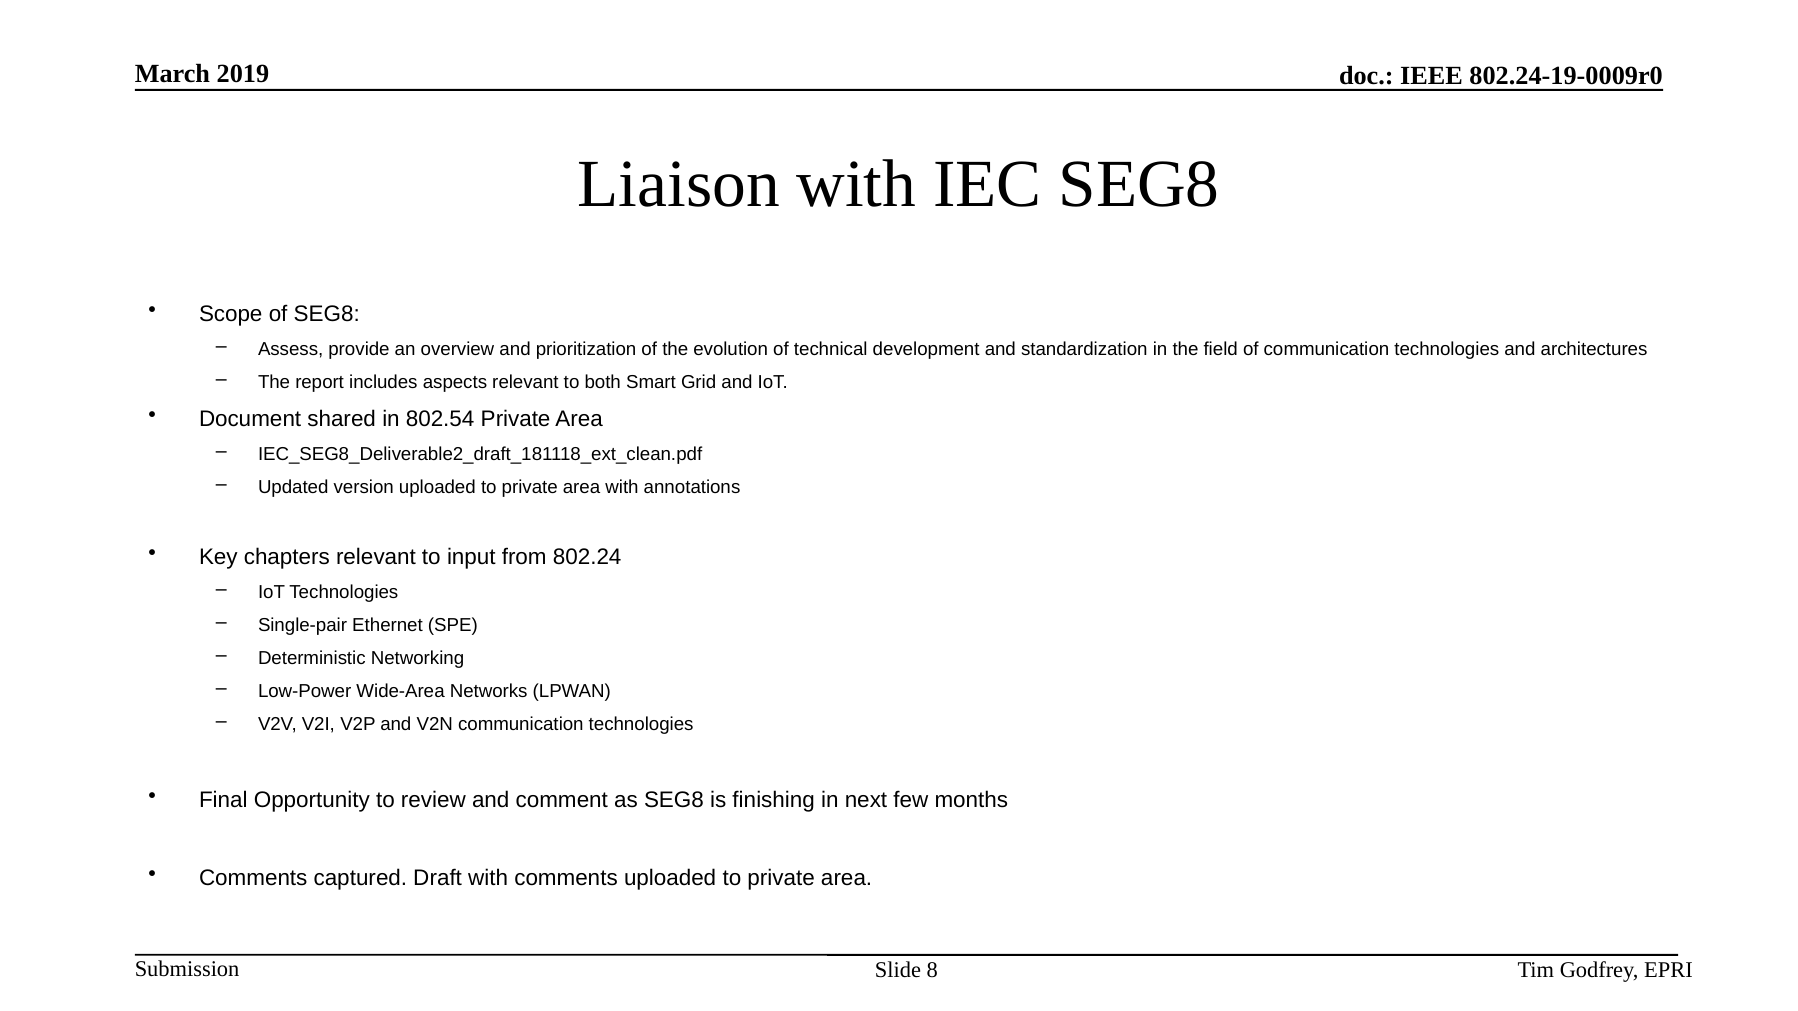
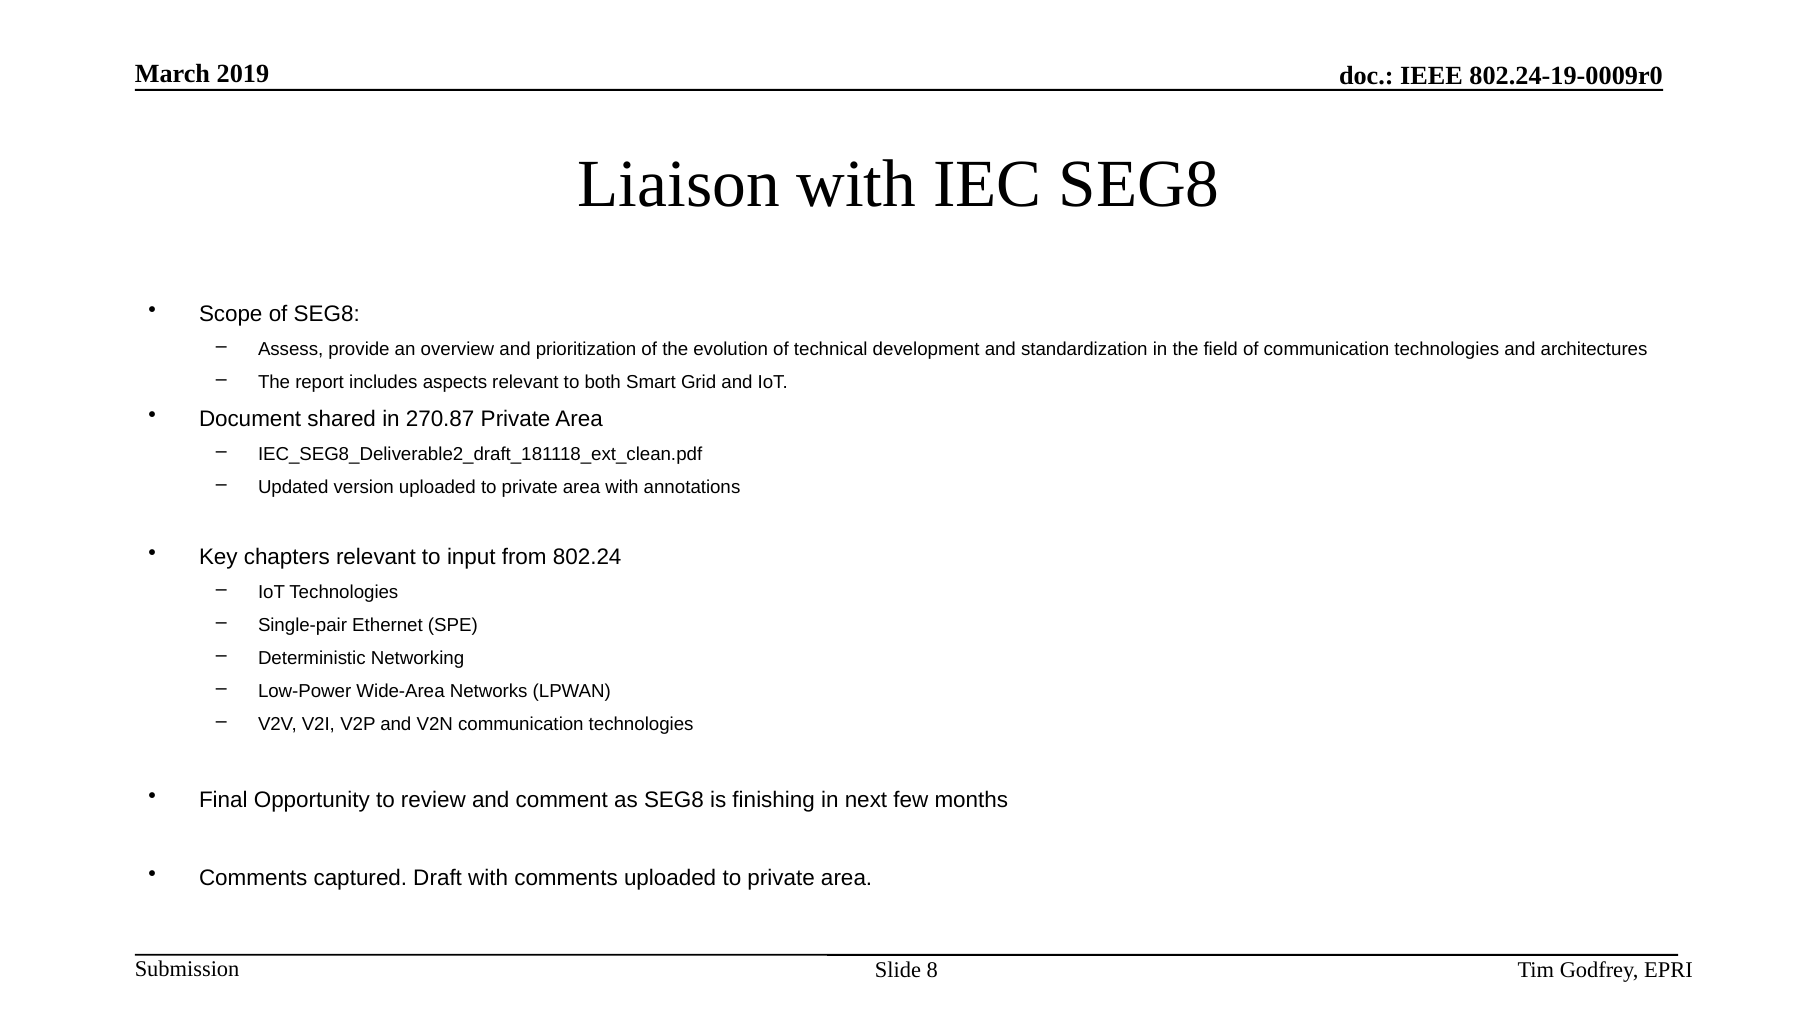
802.54: 802.54 -> 270.87 (440, 419)
